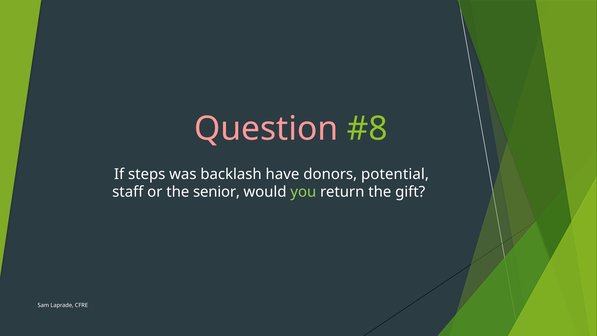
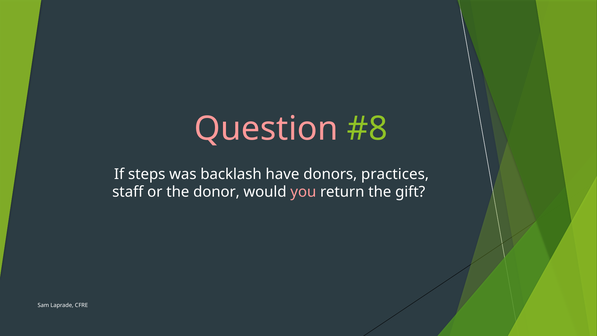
potential: potential -> practices (395, 174)
senior: senior -> donor (216, 192)
you colour: light green -> pink (303, 192)
